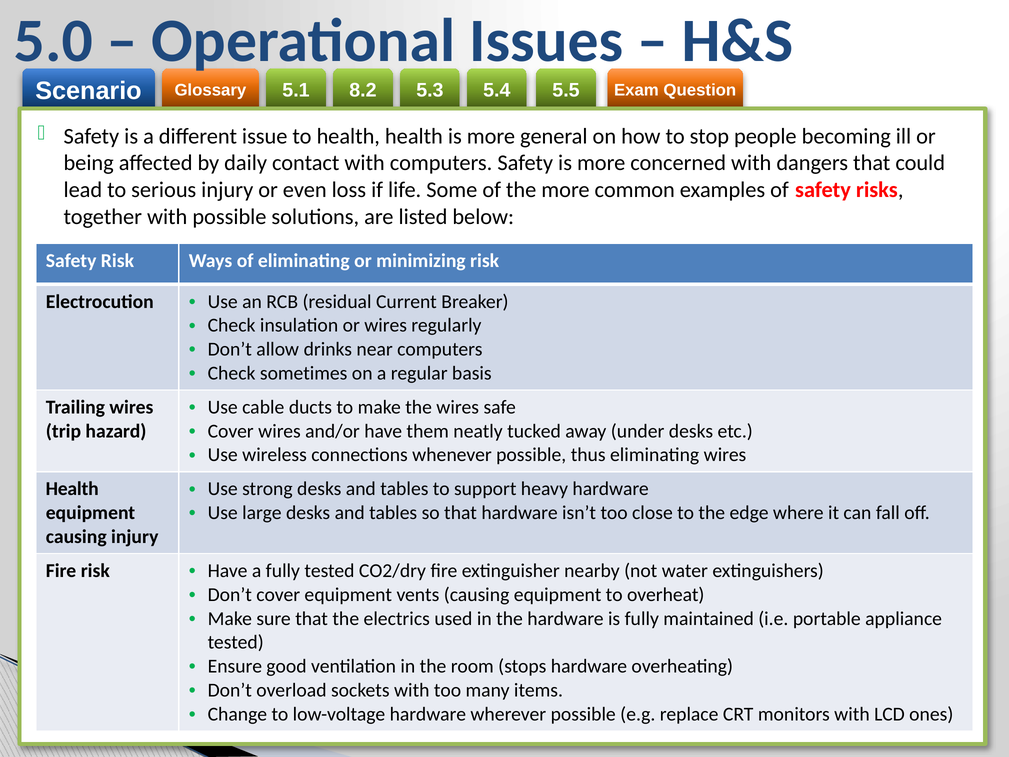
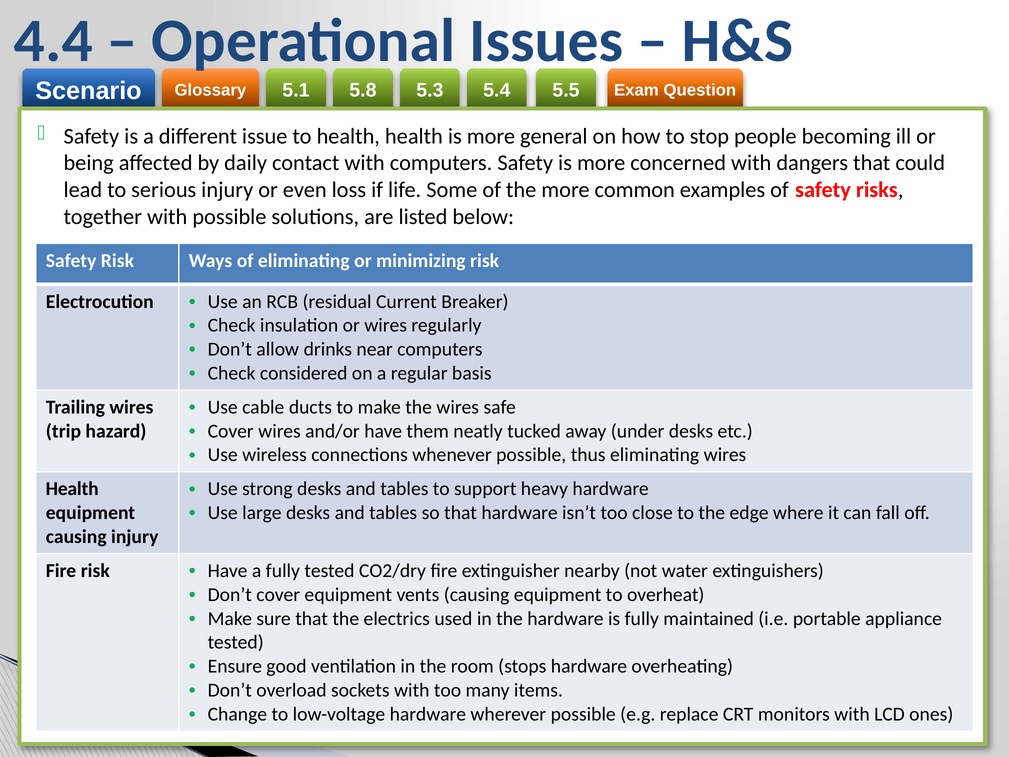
5.0: 5.0 -> 4.4 (53, 41)
8.2: 8.2 -> 5.8 (363, 90)
sometimes: sometimes -> considered (304, 373)
